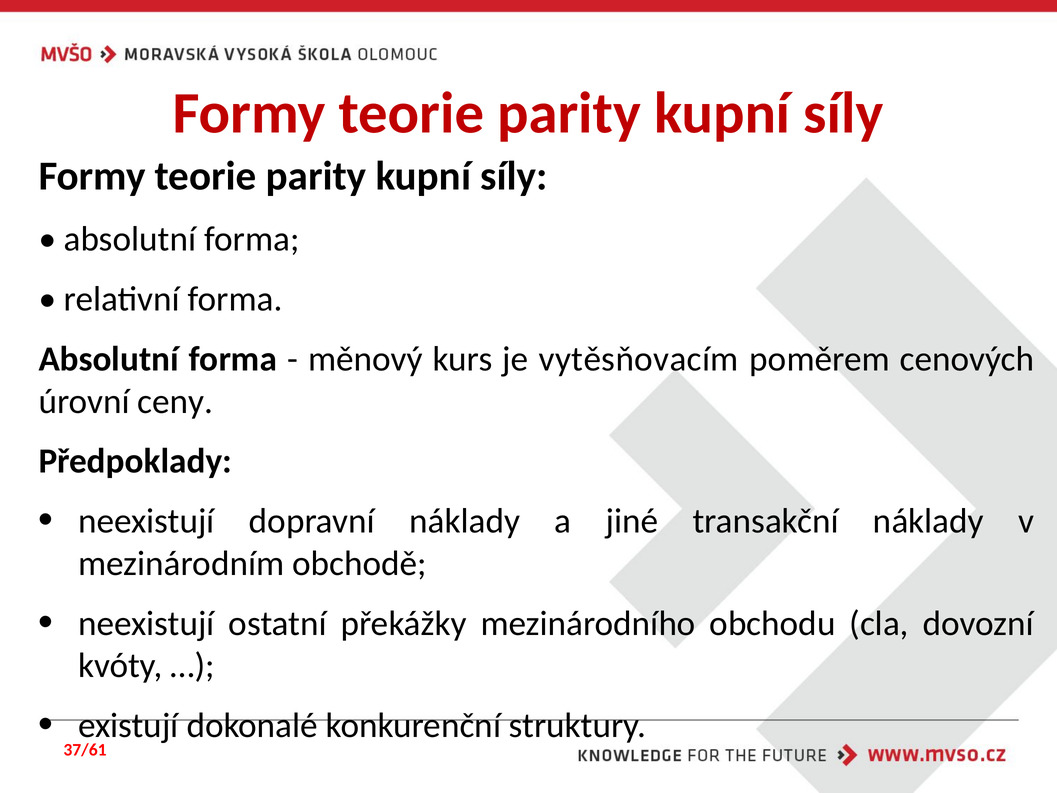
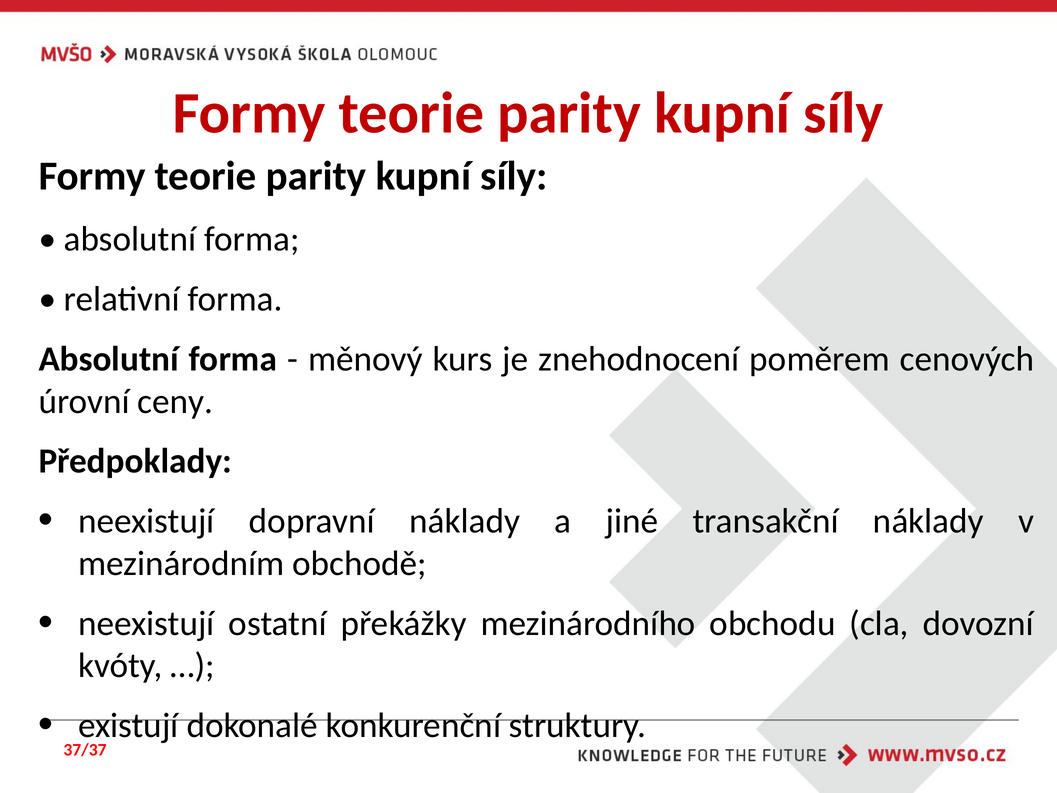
vytěsňovacím: vytěsňovacím -> znehodnocení (639, 359)
37/61: 37/61 -> 37/37 (85, 750)
